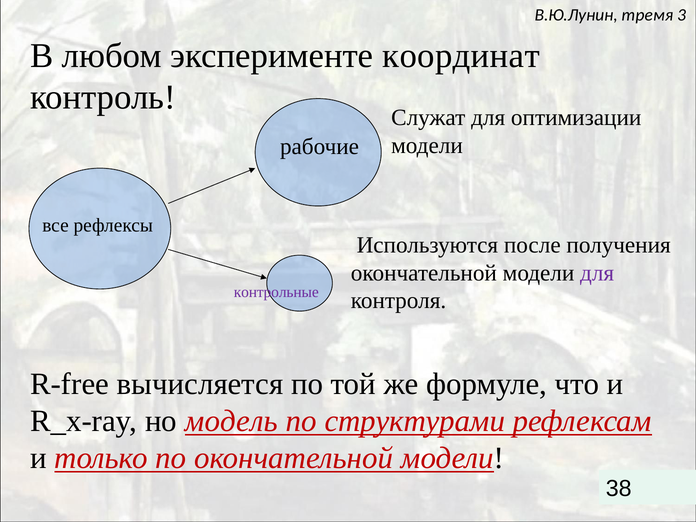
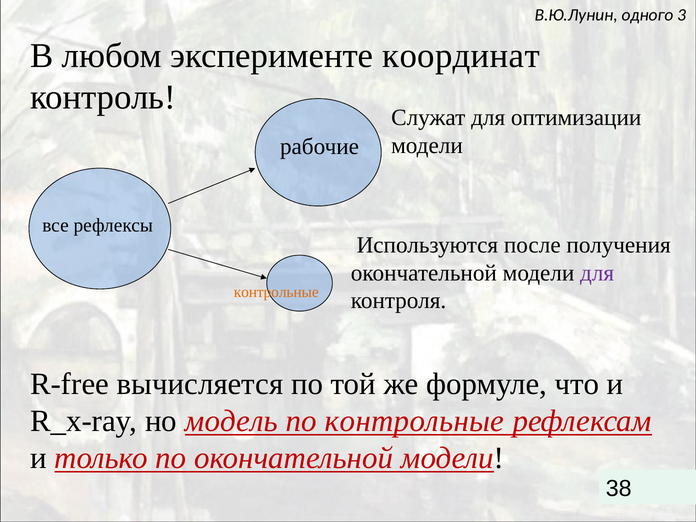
тремя: тремя -> одного (648, 15)
контрольные colour: purple -> orange (276, 292)
по структурами: структурами -> контрольные (415, 421)
